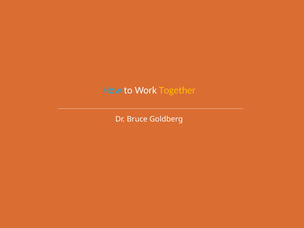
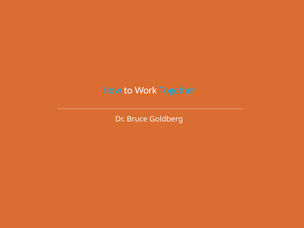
Together colour: yellow -> light blue (177, 90)
